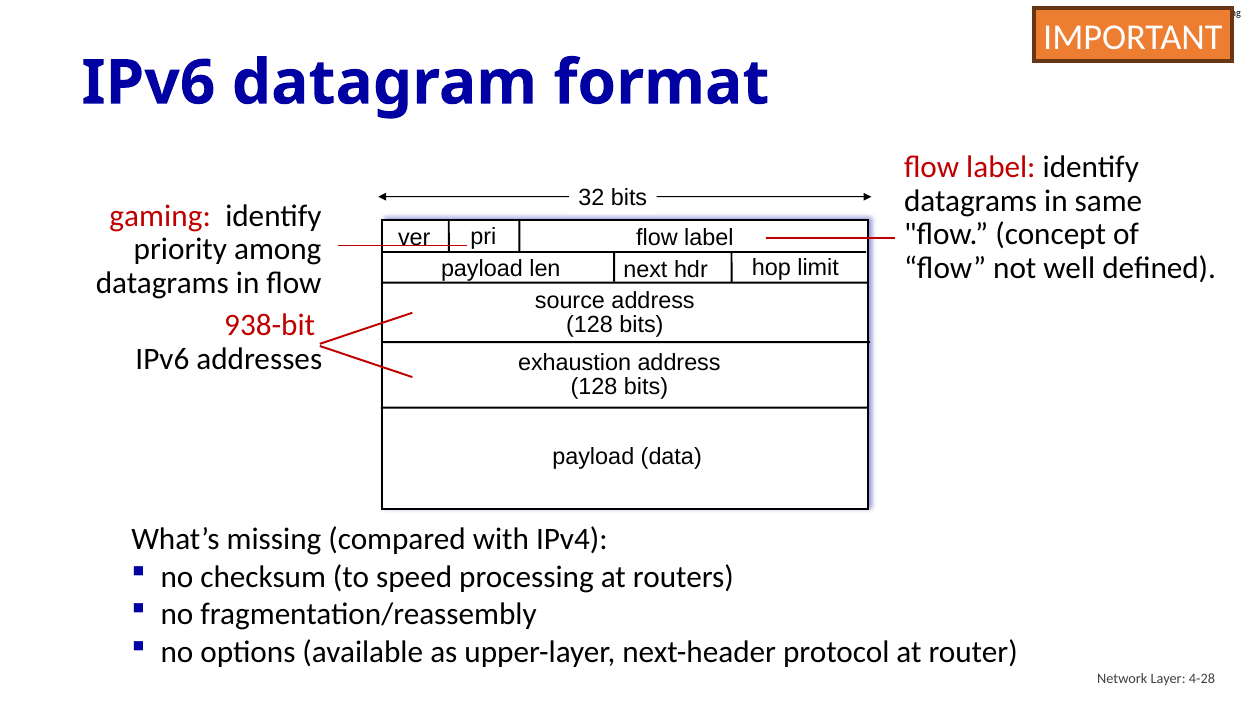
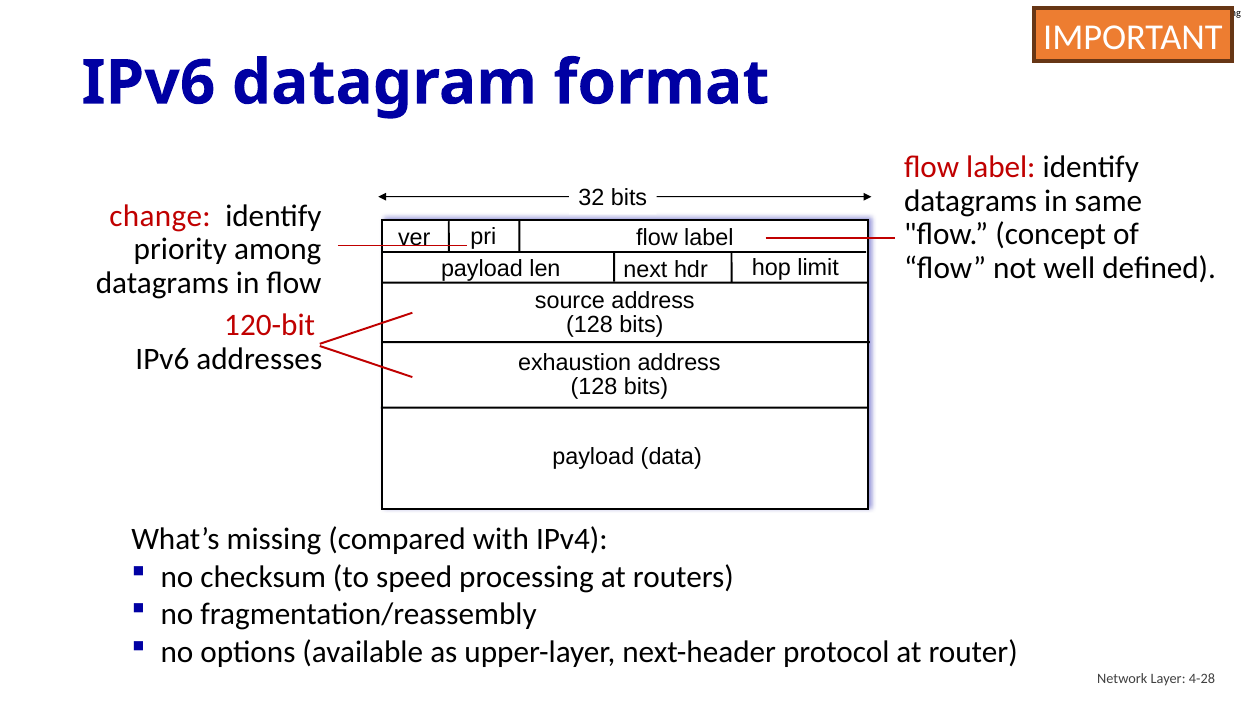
gaming: gaming -> change (160, 216)
938-bit: 938-bit -> 120-bit (270, 325)
